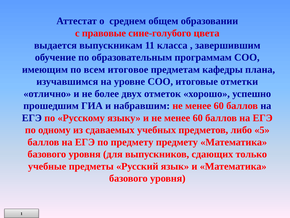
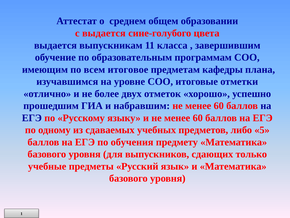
с правовые: правовые -> выдается (104, 33)
по предмету: предмету -> обучения (132, 142)
